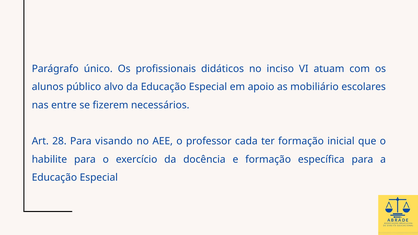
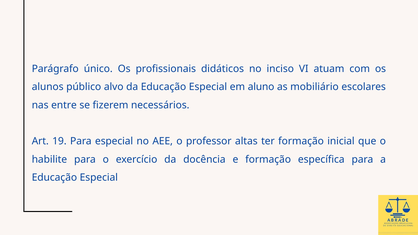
apoio: apoio -> aluno (261, 87)
28: 28 -> 19 (59, 141)
Para visando: visando -> especial (114, 141)
cada: cada -> altas (246, 141)
